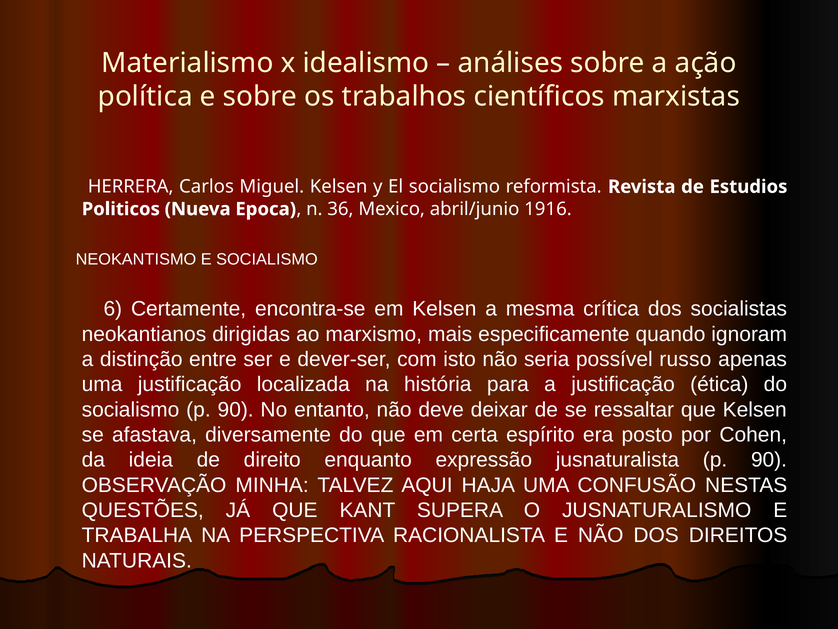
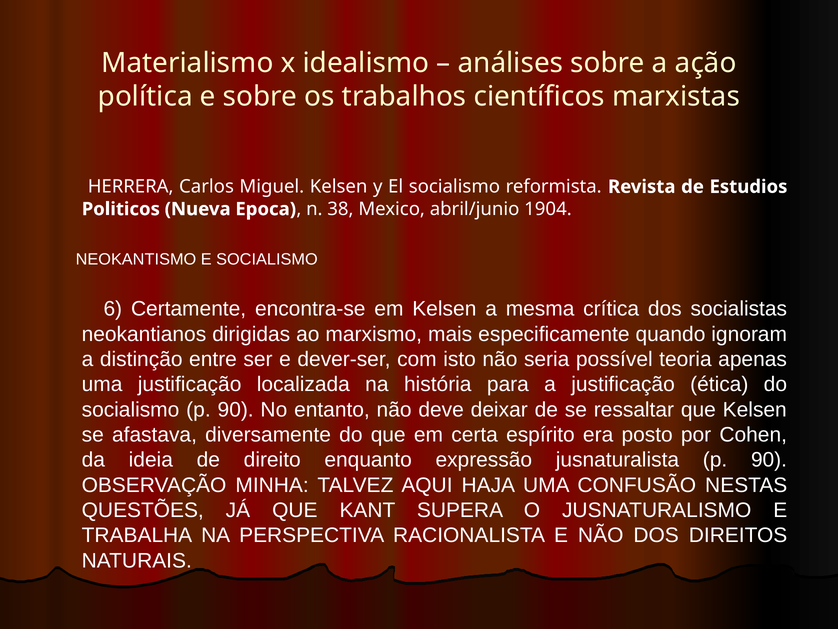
36: 36 -> 38 (340, 209)
1916: 1916 -> 1904 (548, 209)
russo: russo -> teoria (685, 359)
